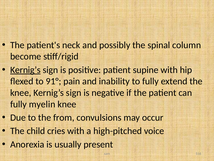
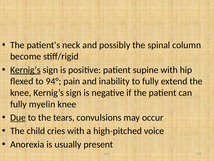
91°: 91° -> 94° (54, 81)
Due underline: none -> present (18, 117)
from: from -> tears (64, 117)
